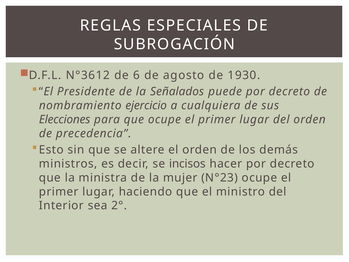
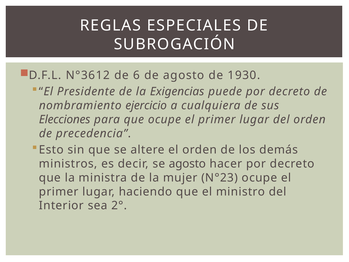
Señalados: Señalados -> Exigencias (177, 91)
se incisos: incisos -> agosto (187, 164)
